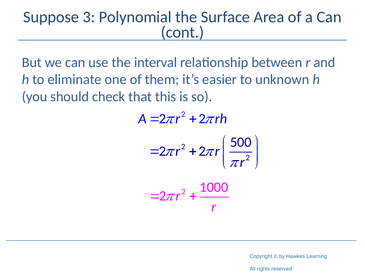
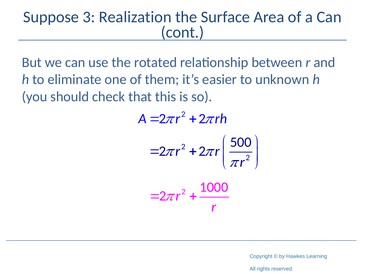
Polynomial: Polynomial -> Realization (135, 17)
interval: interval -> rotated (156, 62)
